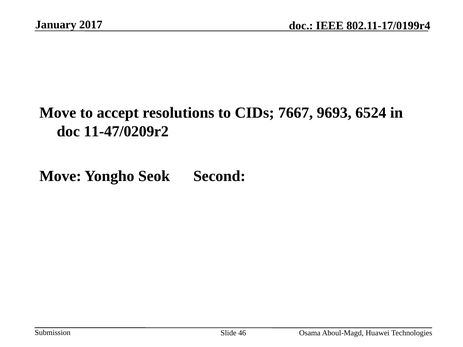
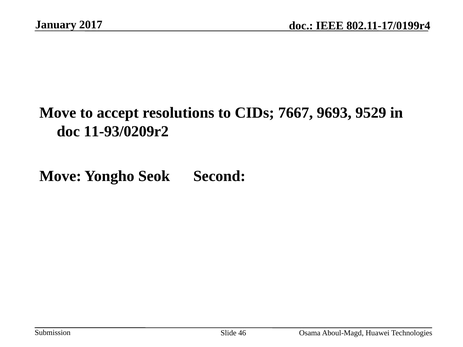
6524: 6524 -> 9529 (371, 113)
11-47/0209r2: 11-47/0209r2 -> 11-93/0209r2 (126, 132)
